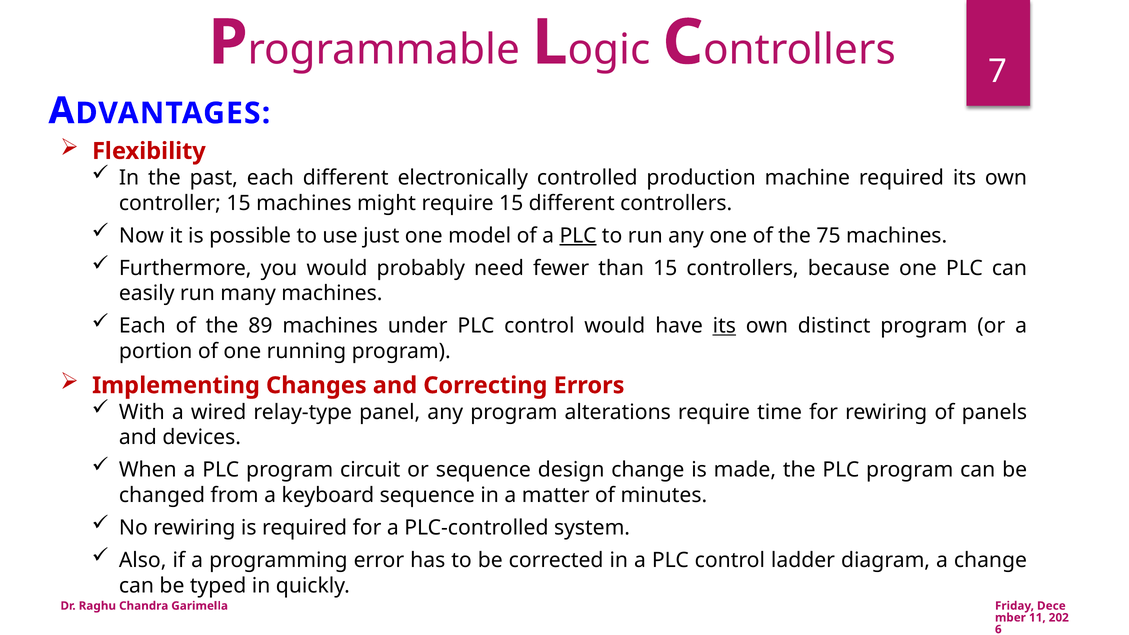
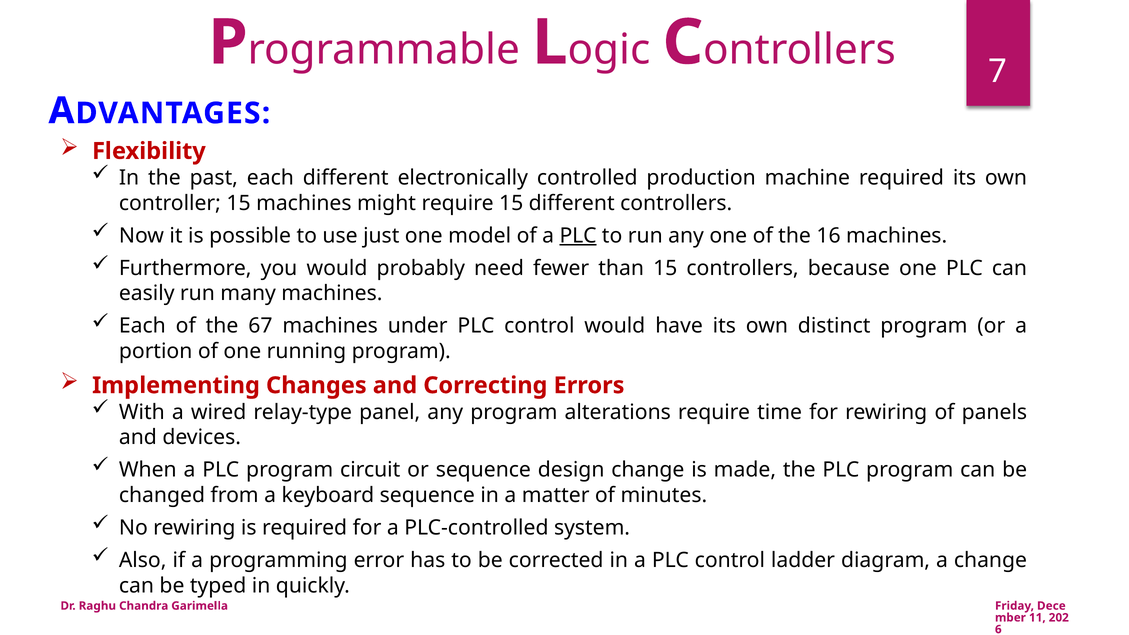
75: 75 -> 16 (829, 236)
89: 89 -> 67 (260, 326)
its underline: present -> none (724, 326)
